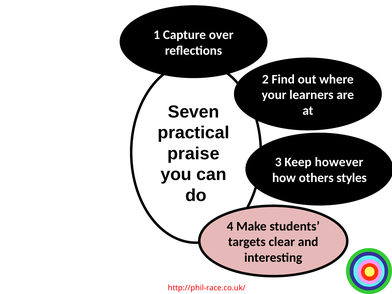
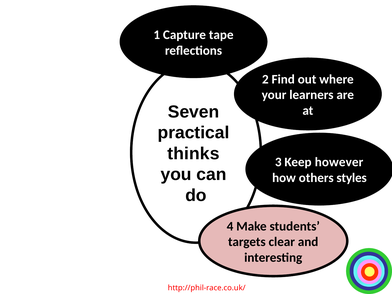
over: over -> tape (221, 35)
praise: praise -> thinks (193, 154)
